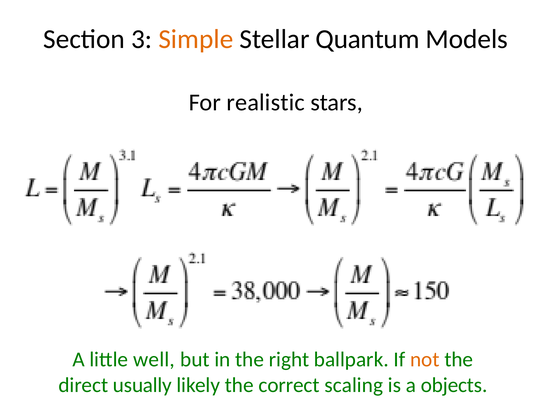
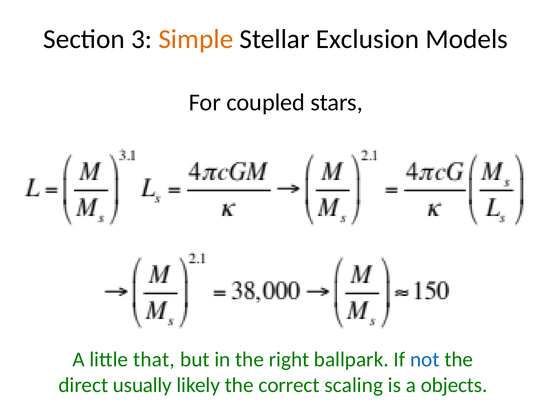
Quantum: Quantum -> Exclusion (367, 39)
realistic: realistic -> coupled (266, 103)
well: well -> that (154, 360)
not colour: orange -> blue (425, 360)
